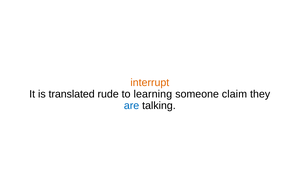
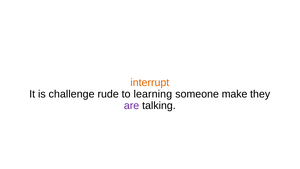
translated: translated -> challenge (72, 94)
claim: claim -> make (235, 94)
are colour: blue -> purple (132, 106)
